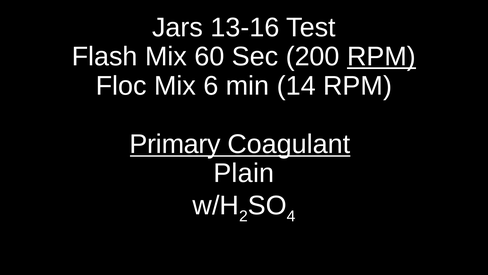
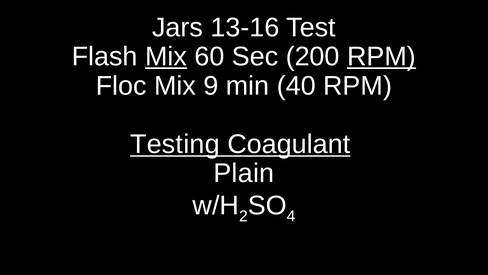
Mix underline: none -> present (166, 57)
6: 6 -> 9 (211, 86)
14: 14 -> 40 (296, 86)
Primary: Primary -> Testing (175, 144)
